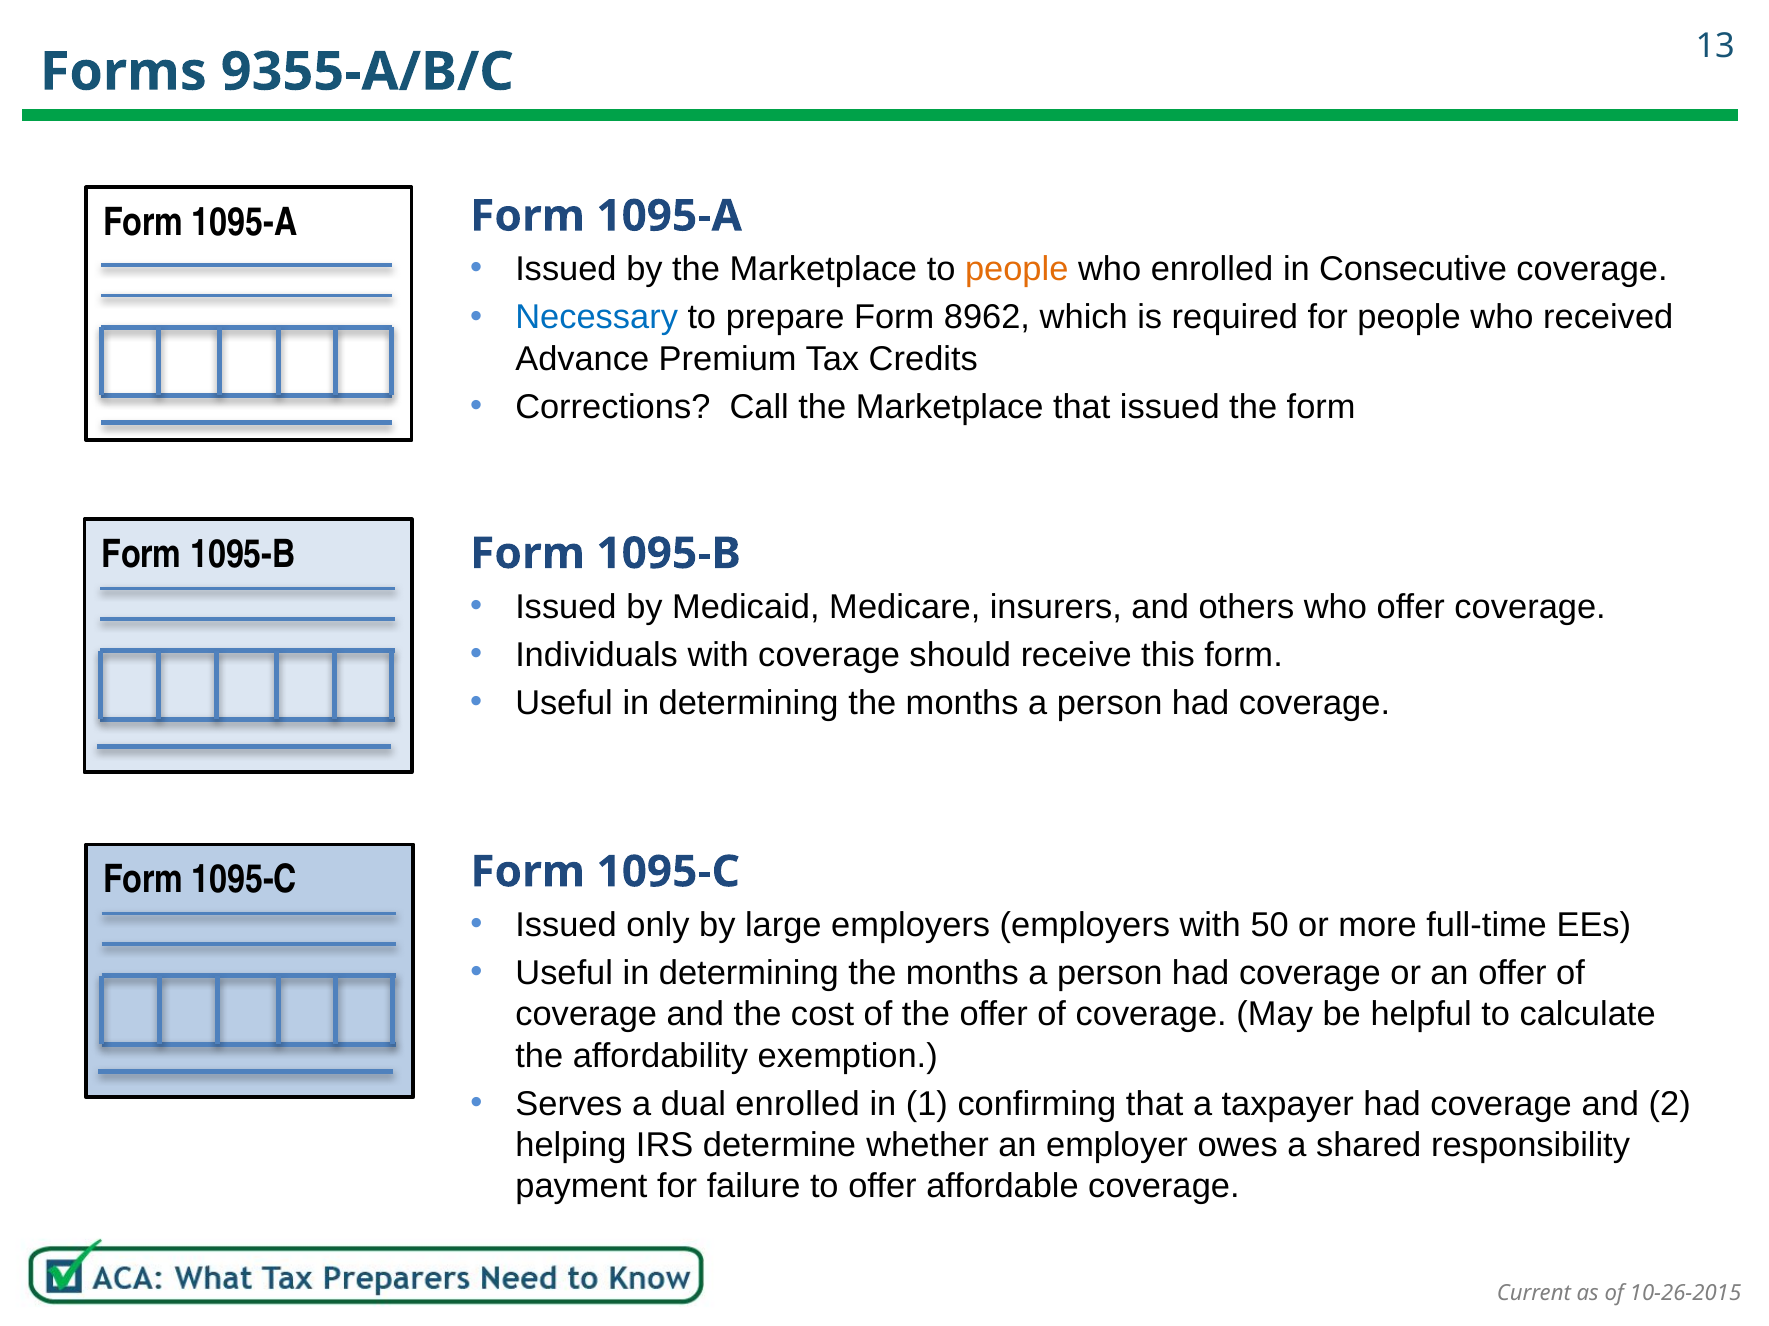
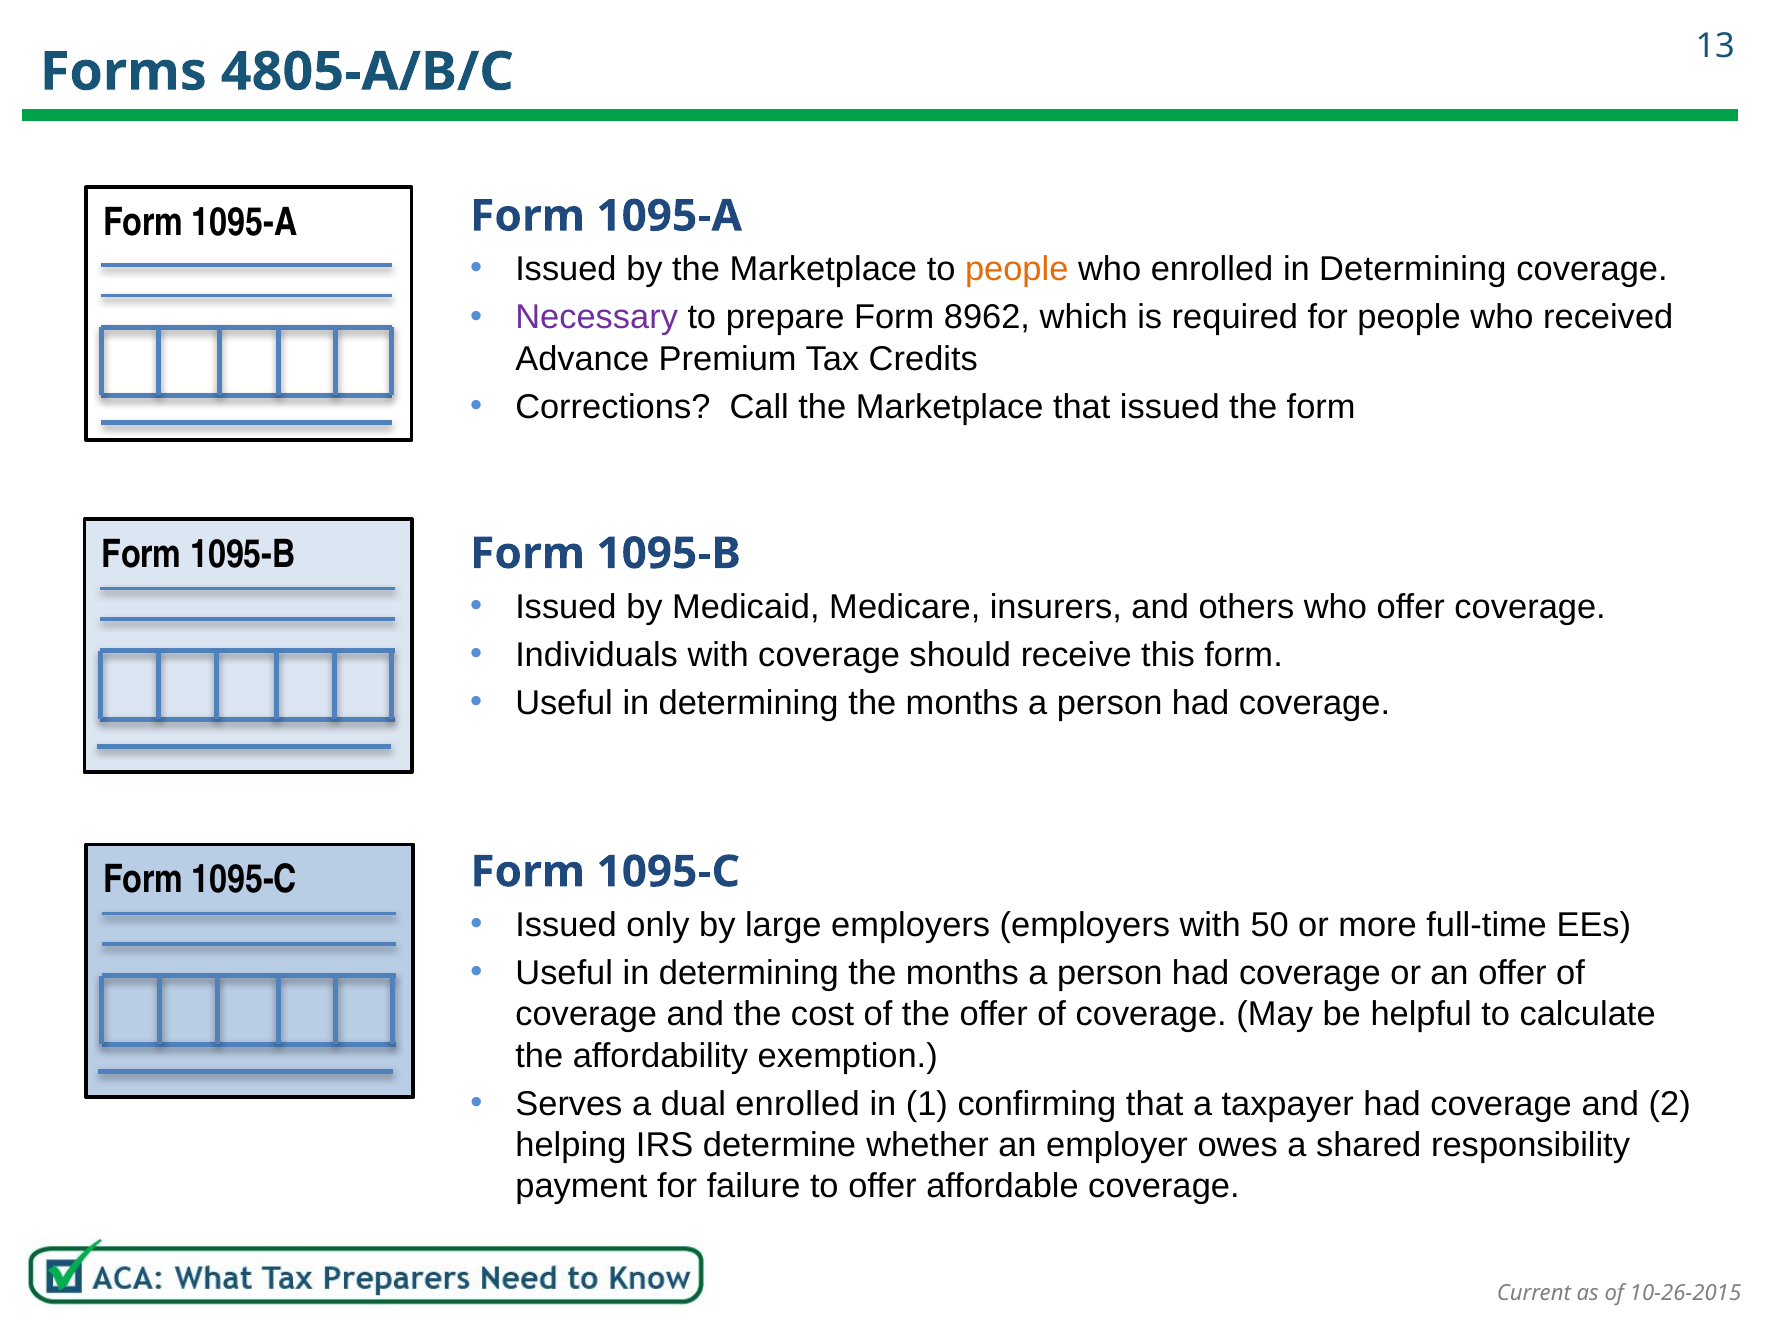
9355-A/B/C: 9355-A/B/C -> 4805-A/B/C (367, 72)
enrolled in Consecutive: Consecutive -> Determining (1413, 270)
Necessary colour: blue -> purple (597, 318)
